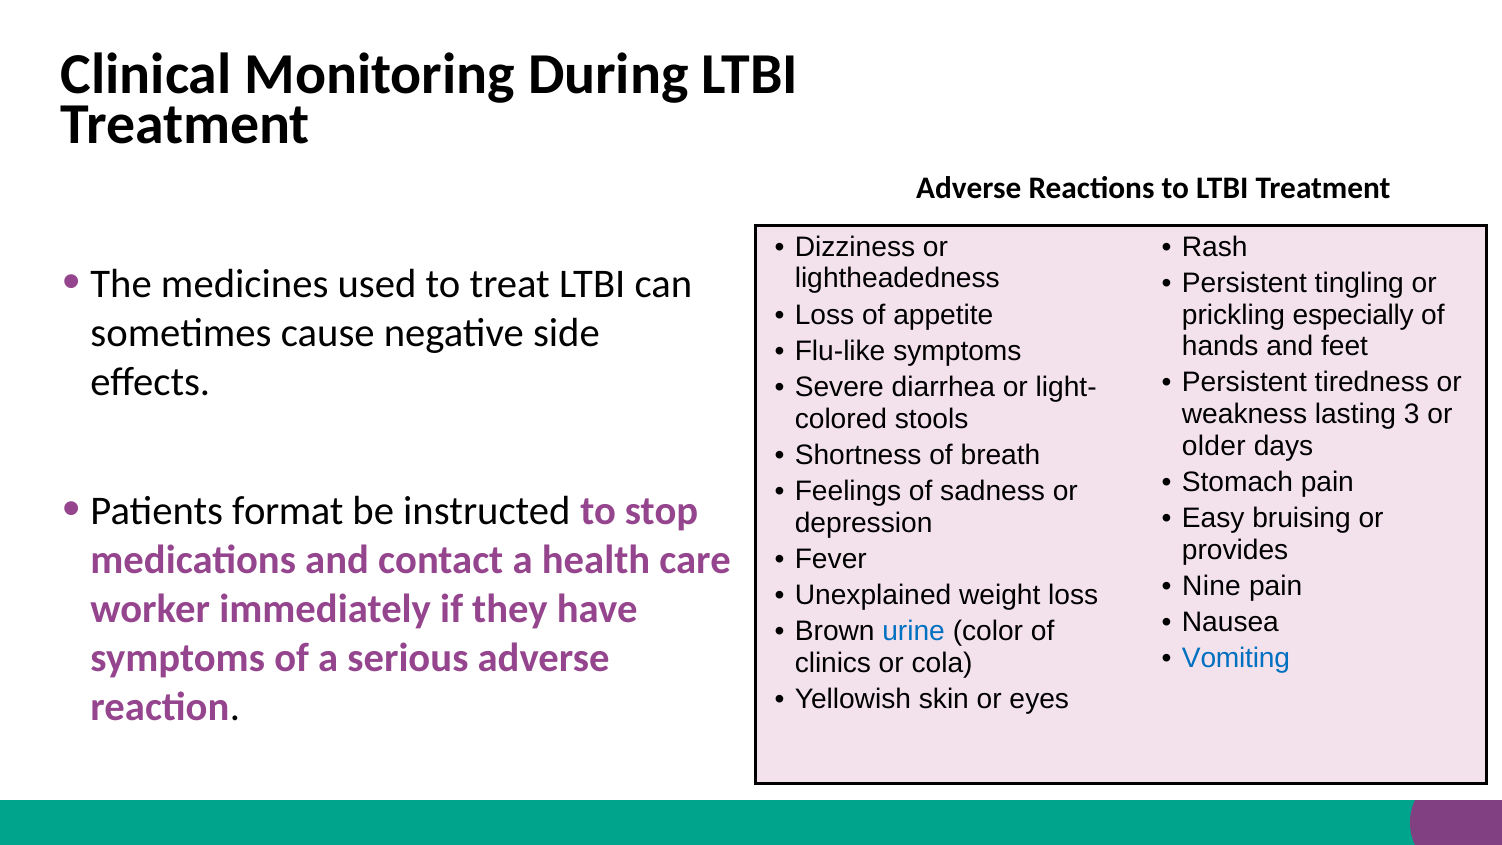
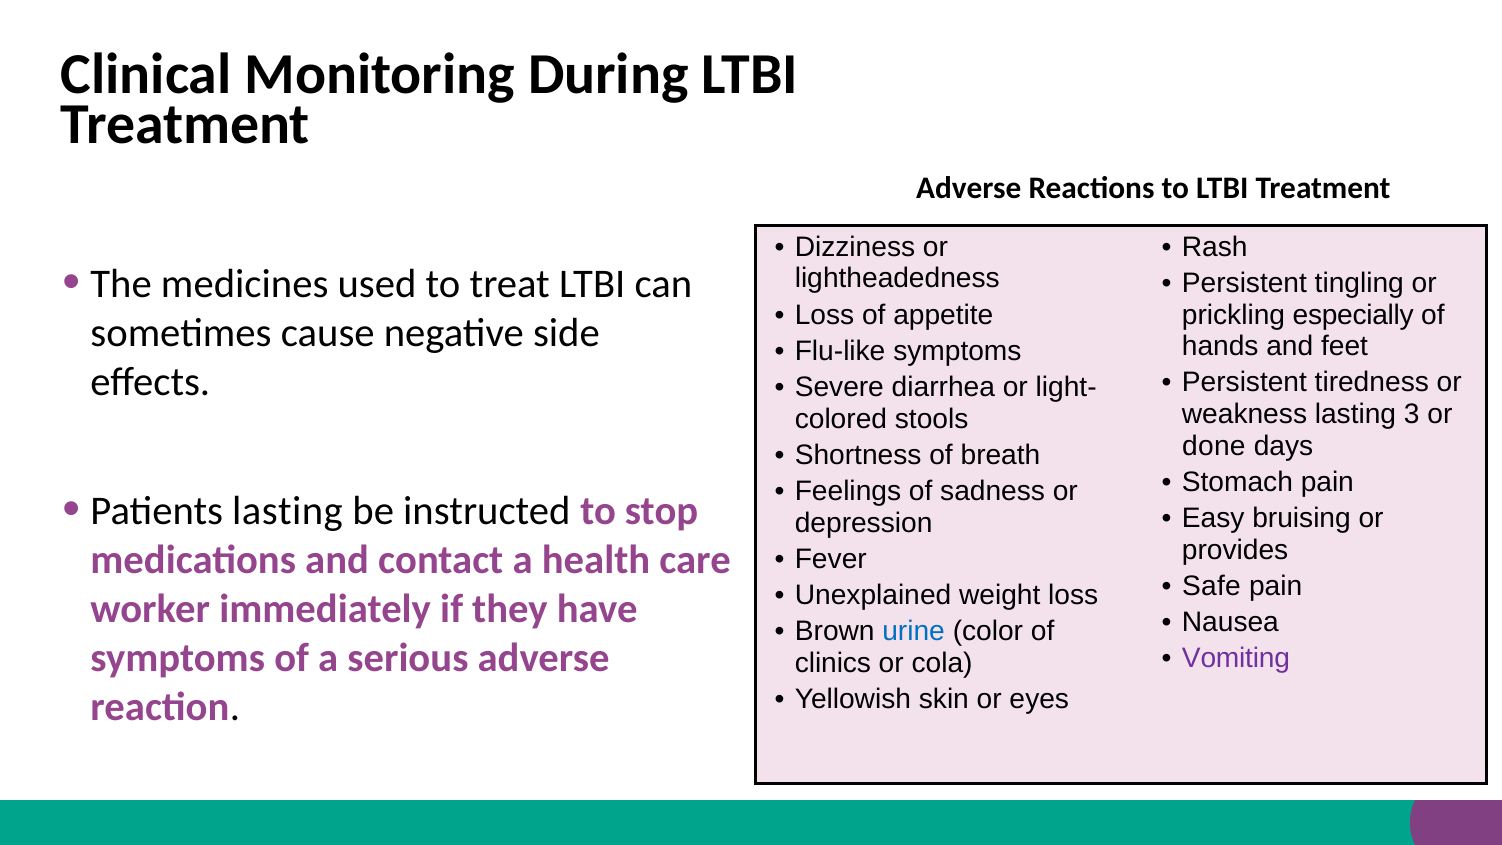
older: older -> done (1214, 446)
Patients format: format -> lasting (287, 511)
Nine: Nine -> Safe (1212, 586)
Vomiting colour: blue -> purple (1236, 658)
